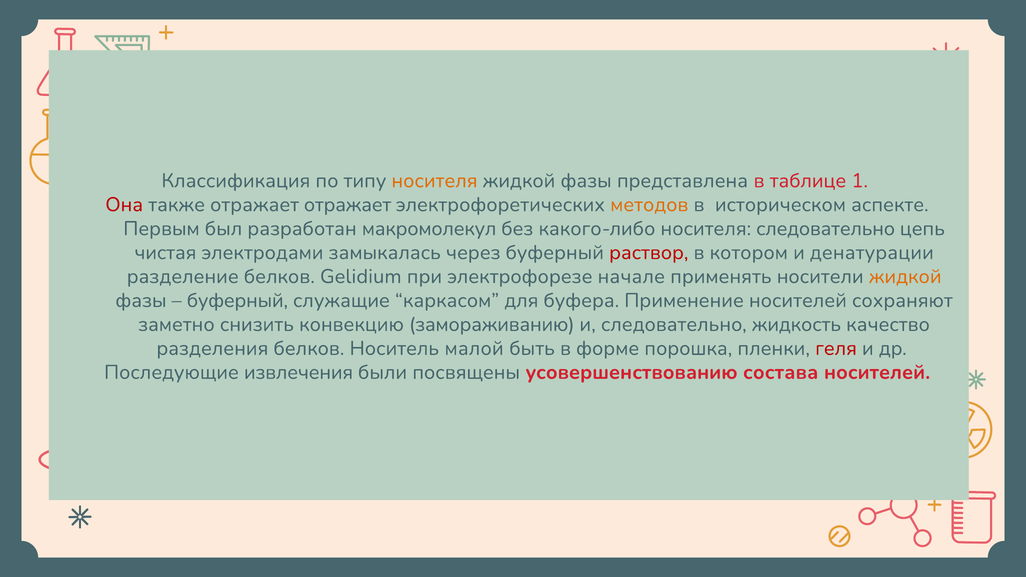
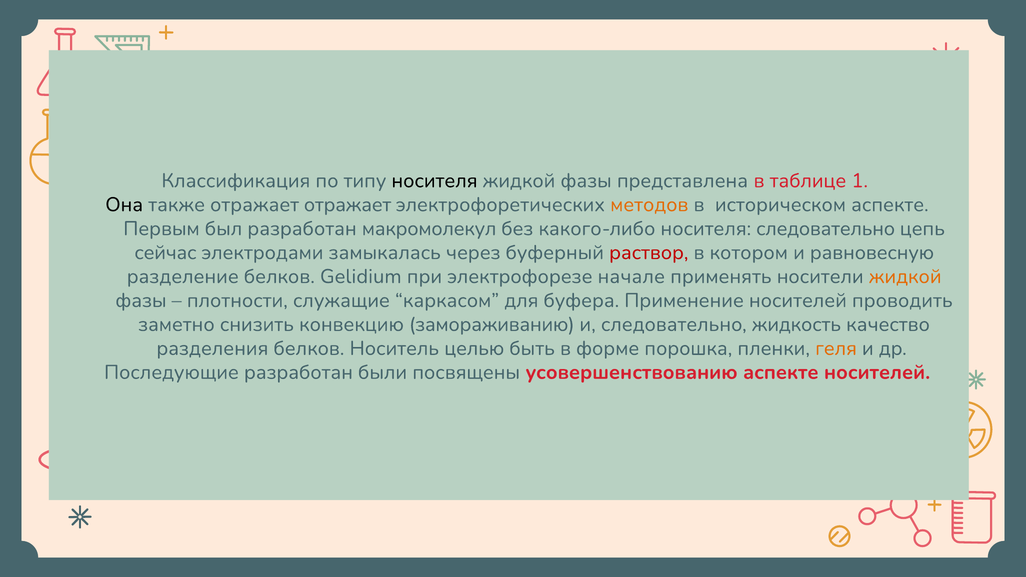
носителя colour: orange -> black (434, 181)
Она colour: red -> black (124, 205)
чистая: чистая -> сейчас (165, 253)
денатурации: денатурации -> равновесную (872, 253)
буферный: буферный -> плотности (237, 300)
сохраняют: сохраняют -> проводить (902, 300)
малой: малой -> целью (474, 348)
геля colour: red -> orange (836, 348)
Последующие извлечения: извлечения -> разработан (298, 372)
усовершенствованию состава: состава -> аспекте (781, 372)
